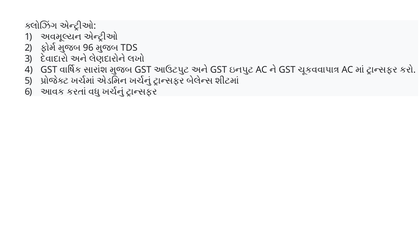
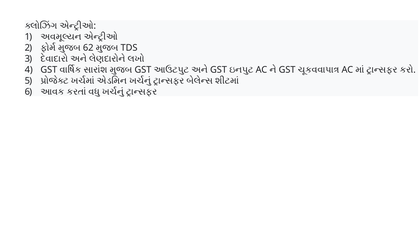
96: 96 -> 62 (88, 48)
